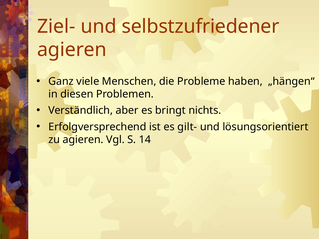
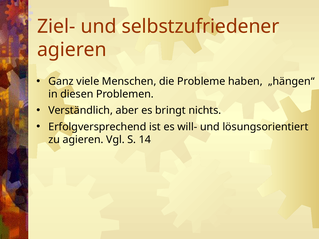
gilt-: gilt- -> will- (187, 127)
